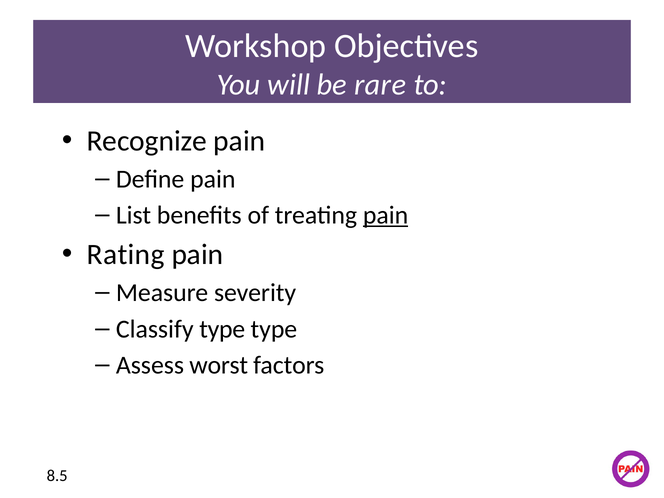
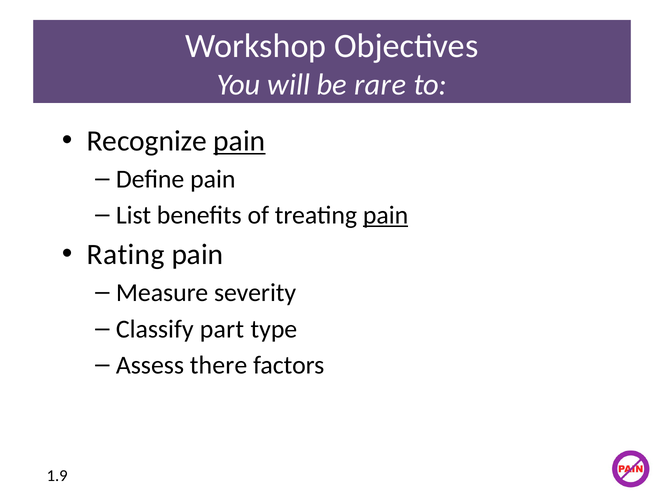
pain underline: none -> present (239, 141)
Classify type: type -> part (222, 329)
worst: worst -> there (219, 365)
8.5: 8.5 -> 1.9 (57, 476)
